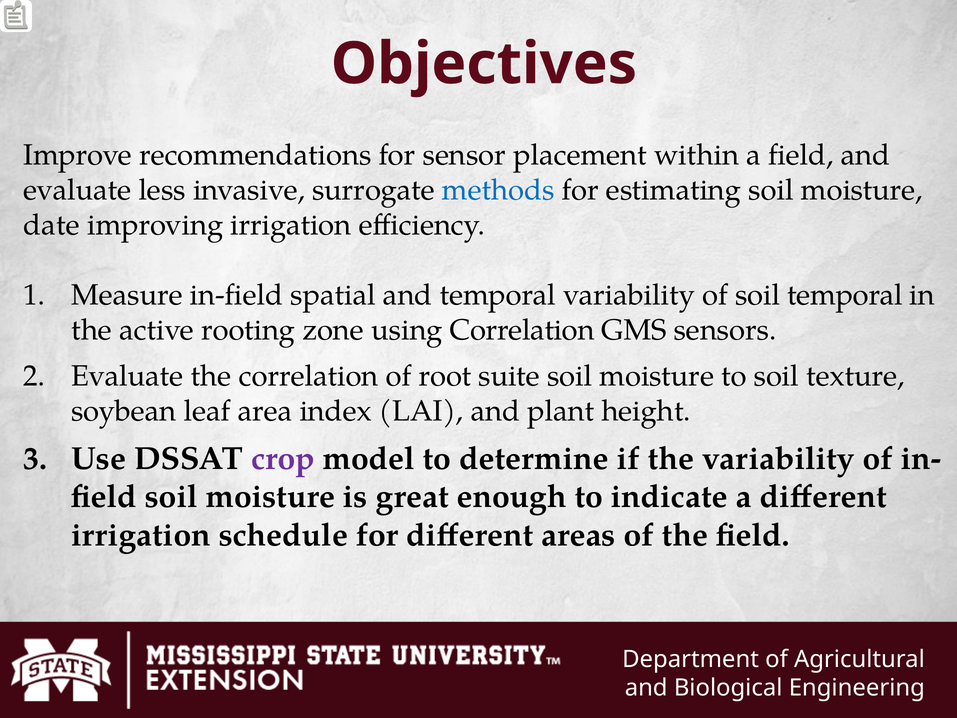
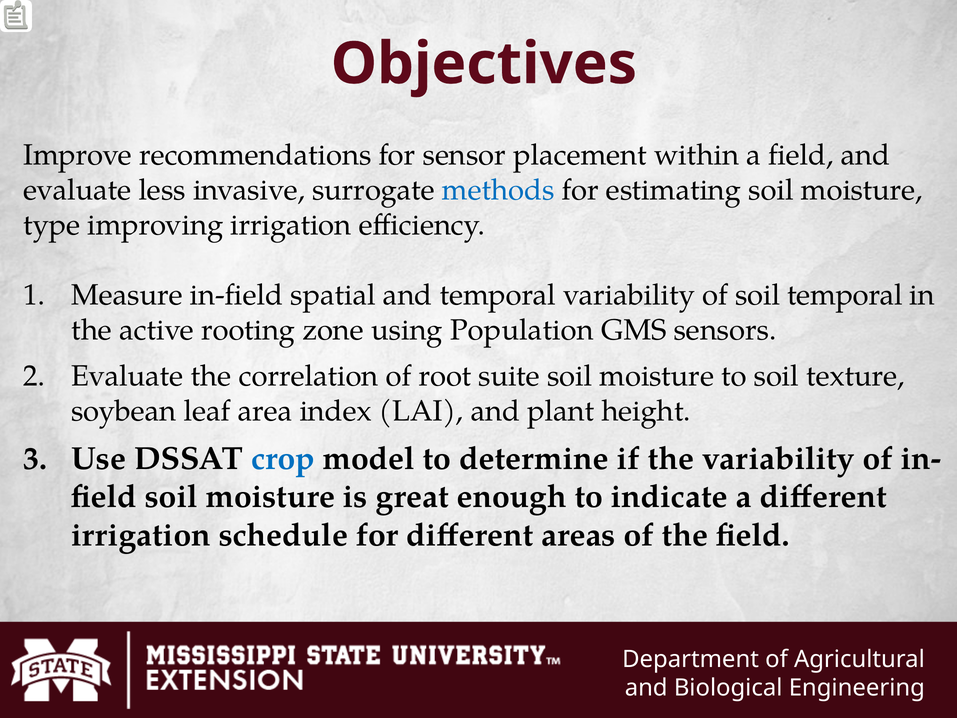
date: date -> type (52, 225)
using Correlation: Correlation -> Population (522, 330)
crop colour: purple -> blue (283, 458)
